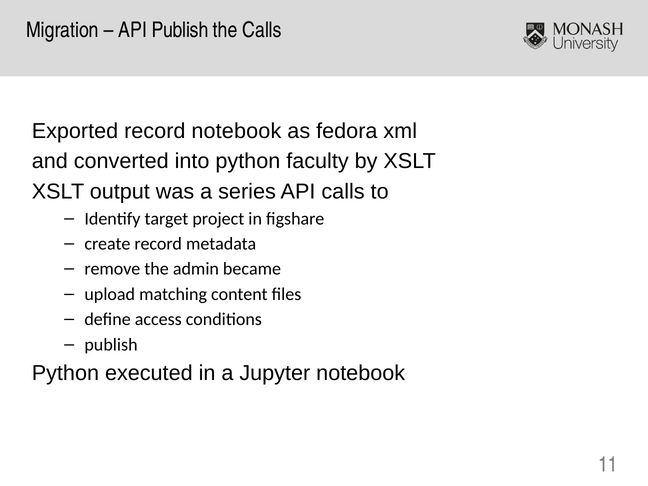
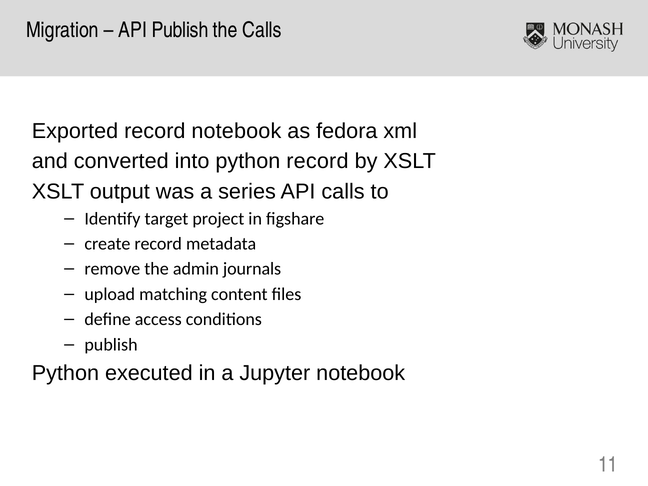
python faculty: faculty -> record (317, 161)
became: became -> journals (252, 269)
